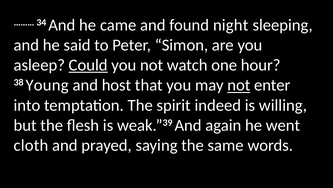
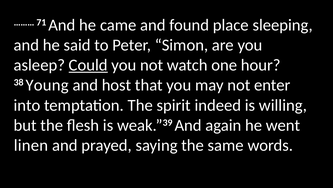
34: 34 -> 71 (41, 22)
night: night -> place (231, 25)
not underline: present -> none (239, 85)
cloth: cloth -> linen (31, 145)
